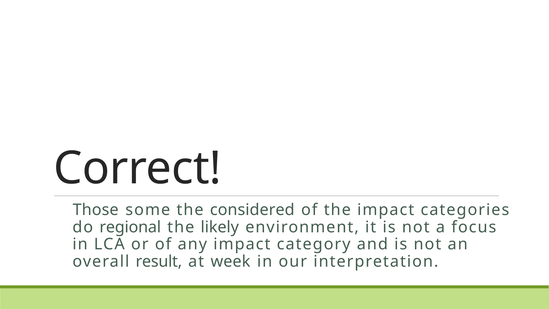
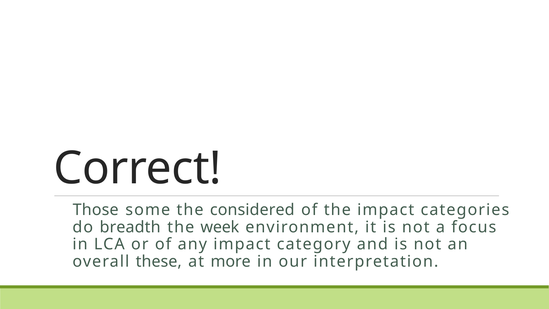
regional: regional -> breadth (130, 227)
likely: likely -> week (220, 227)
result: result -> these (159, 261)
week: week -> more (231, 261)
